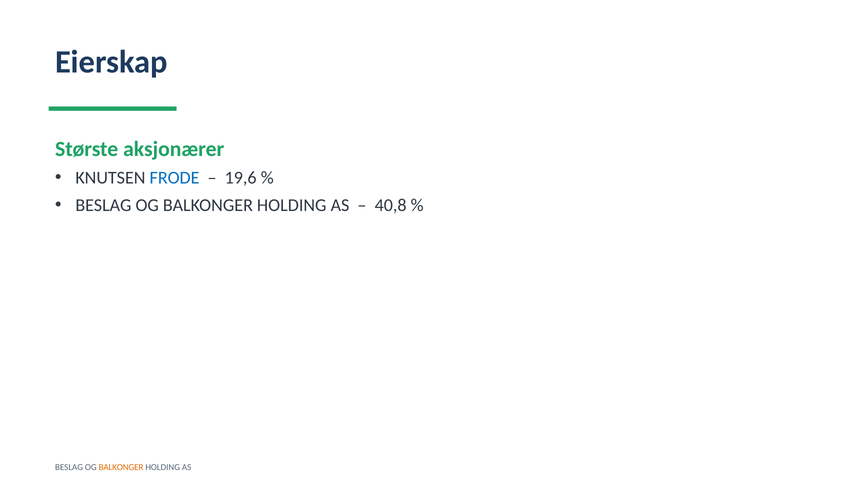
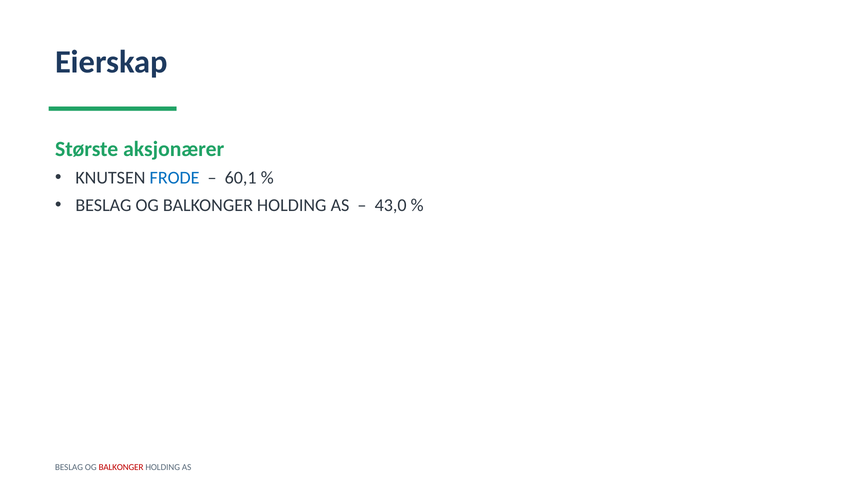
19,6: 19,6 -> 60,1 (241, 178)
40,8: 40,8 -> 43,0 (391, 205)
BALKONGER colour: orange -> red (121, 467)
